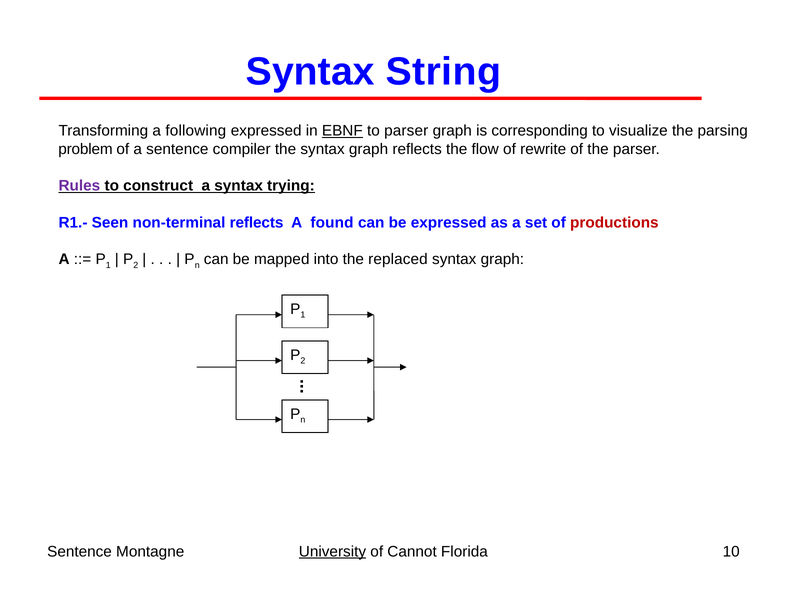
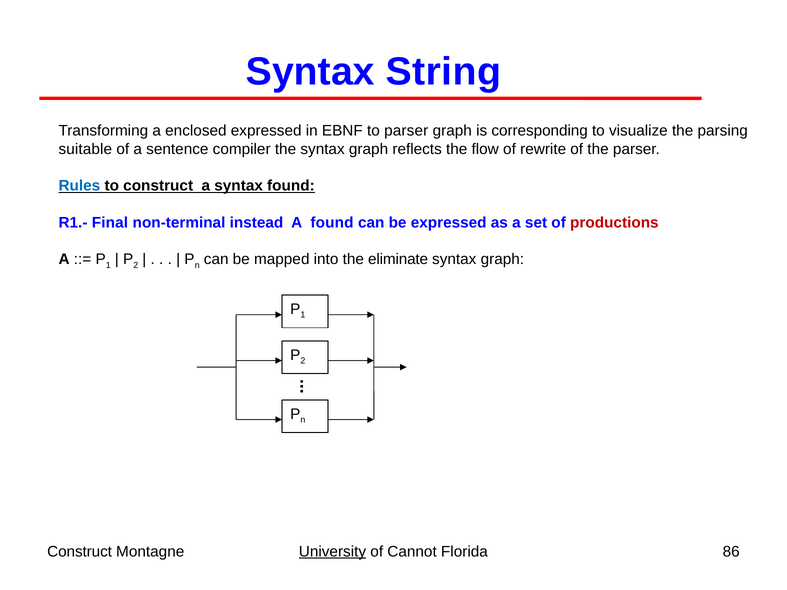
following: following -> enclosed (196, 131)
EBNF underline: present -> none (342, 131)
problem: problem -> suitable (85, 149)
Rules colour: purple -> blue (79, 186)
syntax trying: trying -> found (291, 186)
Seen: Seen -> Final (110, 223)
non-terminal reflects: reflects -> instead (256, 223)
replaced: replaced -> eliminate (398, 259)
Sentence: Sentence -> Construct (80, 552)
10: 10 -> 86 (731, 552)
